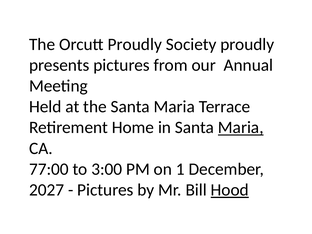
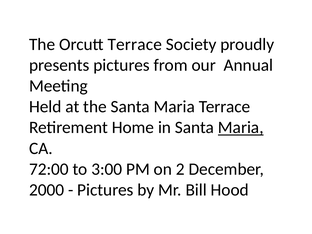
Orcutt Proudly: Proudly -> Terrace (135, 44)
77:00: 77:00 -> 72:00 (49, 169)
1: 1 -> 2 (180, 169)
2027: 2027 -> 2000 (47, 190)
Hood underline: present -> none (230, 190)
